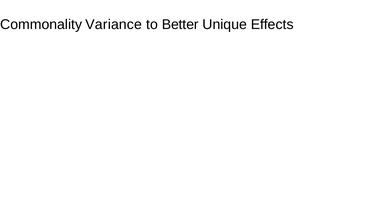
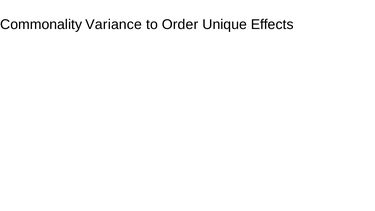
Better: Better -> Order (180, 24)
